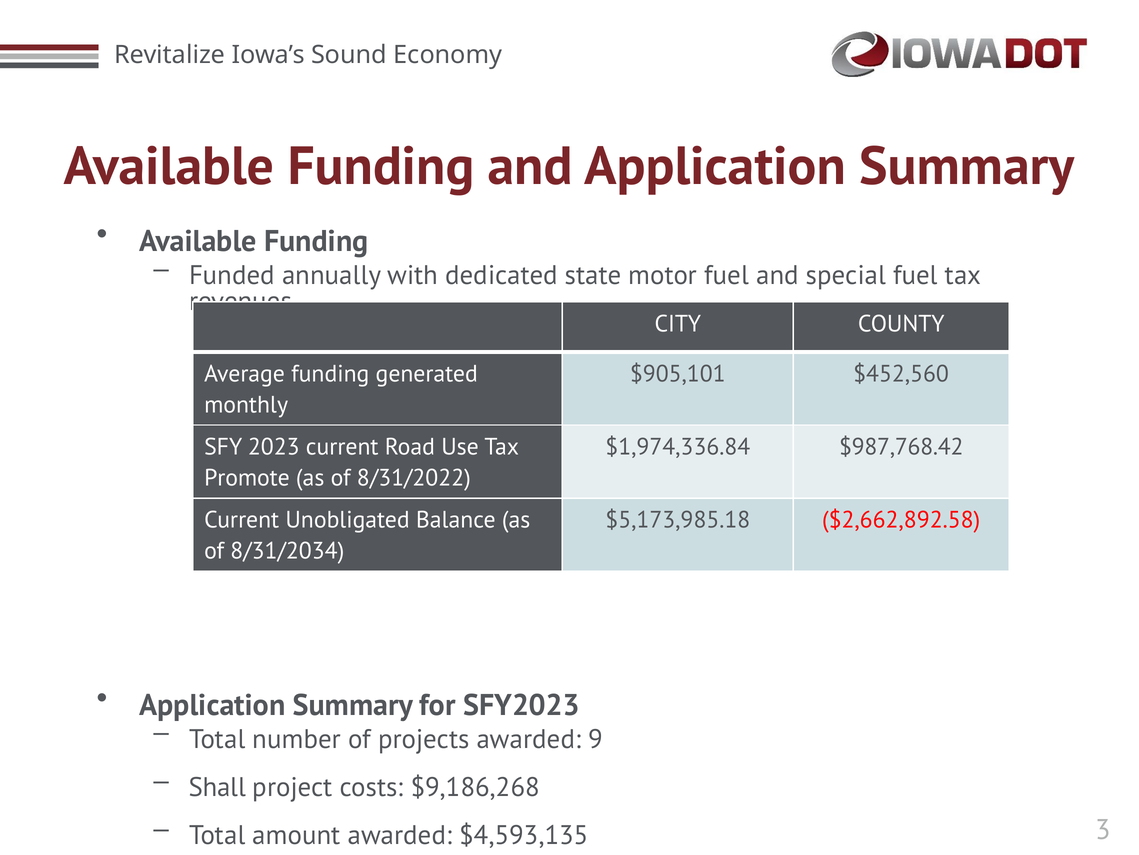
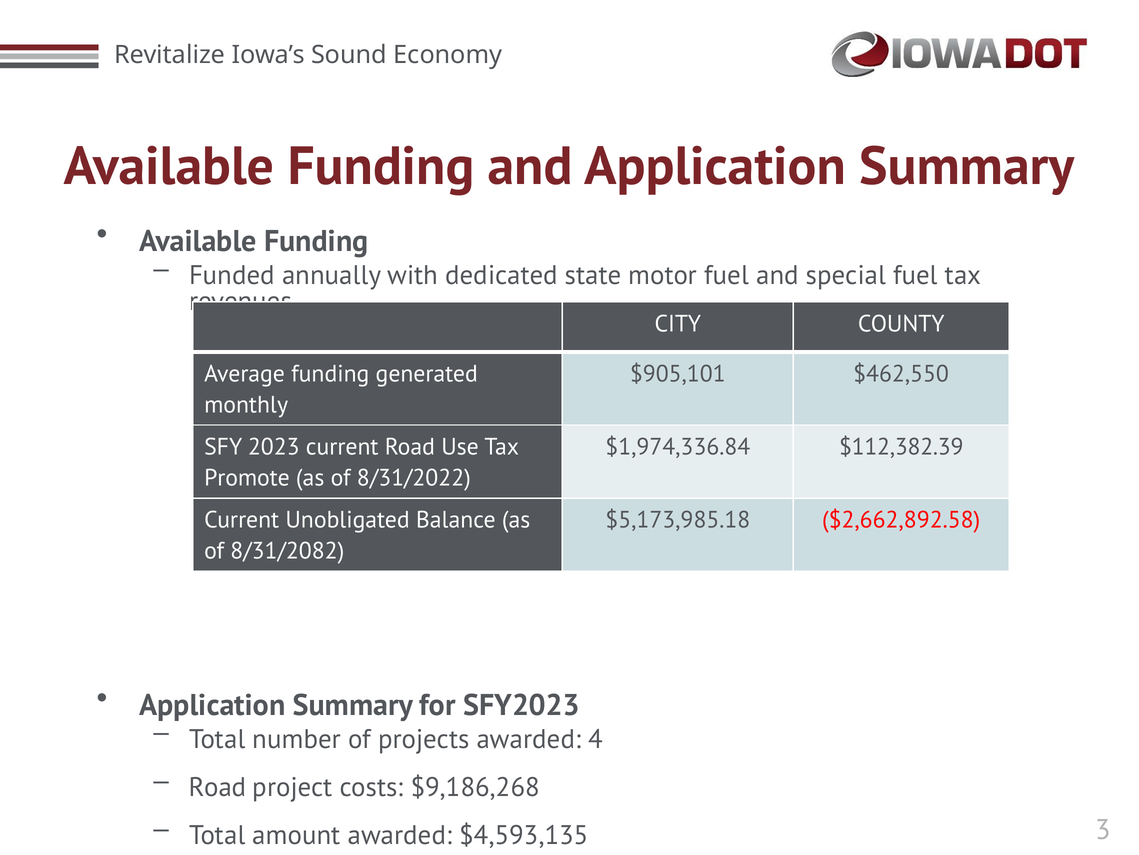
$452,560: $452,560 -> $462,550 (901, 374)
$987,768.42: $987,768.42 -> $112,382.39 (901, 447)
8/31/2034: 8/31/2034 -> 8/31/2082 (287, 550)
9: 9 -> 4 (595, 738)
Shall: Shall -> Road (217, 787)
